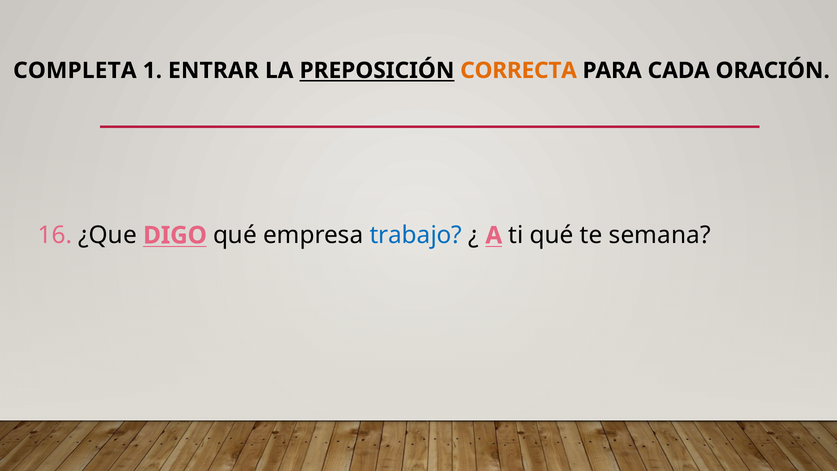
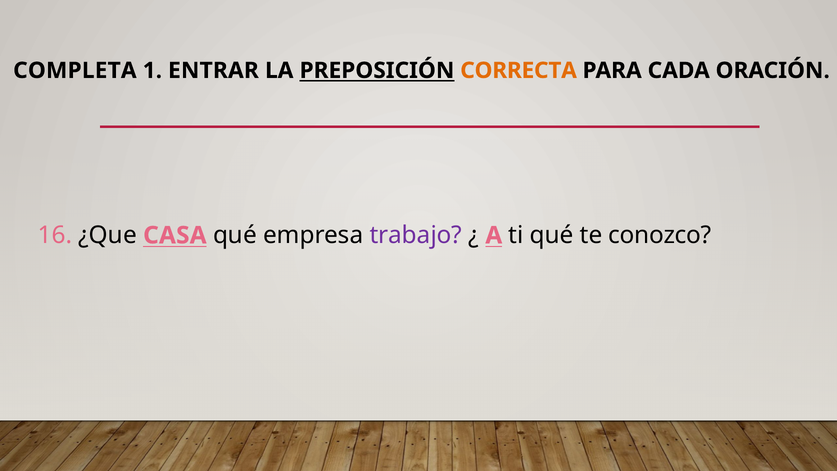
DIGO: DIGO -> CASA (175, 235)
trabajo colour: blue -> purple (416, 235)
semana: semana -> conozco (660, 235)
